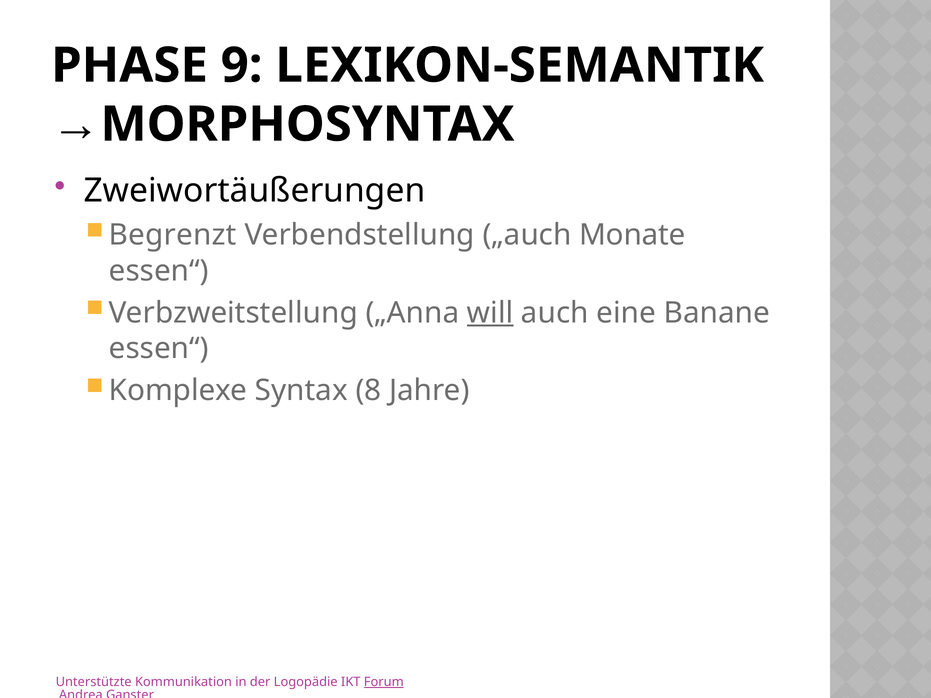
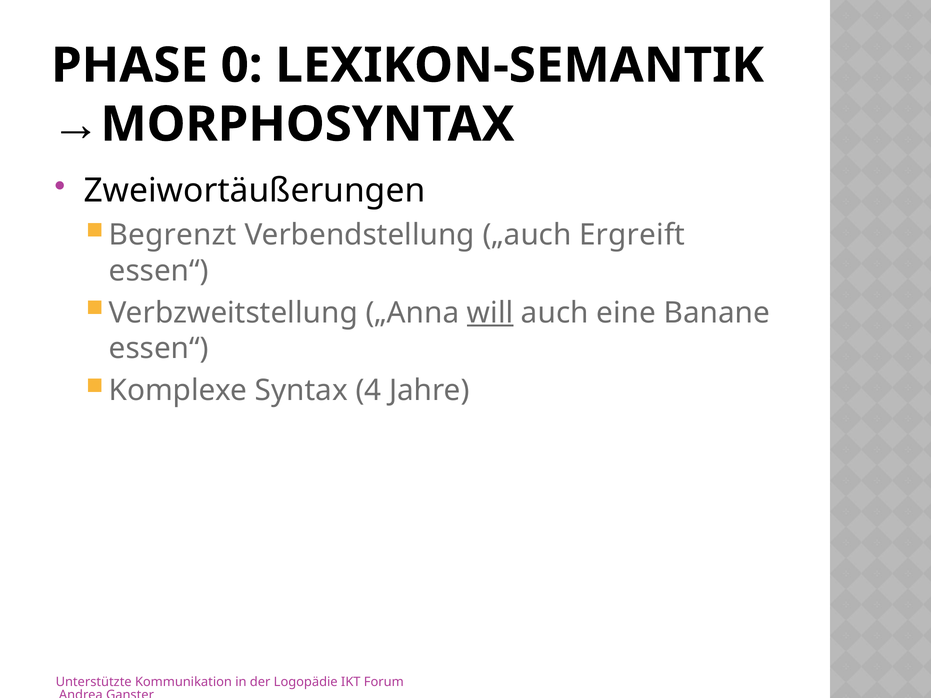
9: 9 -> 0 (242, 66)
Monate: Monate -> Ergreift (632, 235)
8: 8 -> 4 (368, 391)
Forum underline: present -> none (384, 682)
